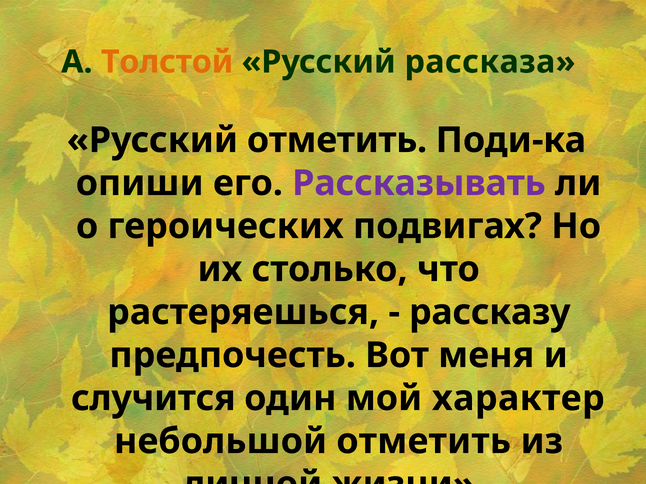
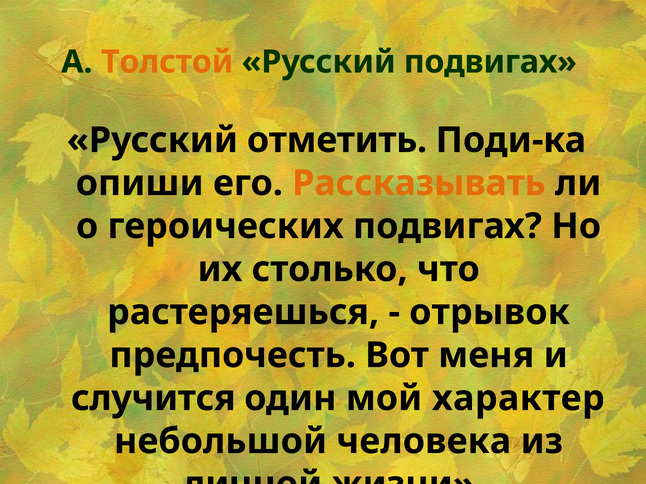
Русский рассказа: рассказа -> подвигах (490, 62)
Рассказывать colour: purple -> orange (419, 183)
рассказу: рассказу -> отрывок (489, 313)
небольшой отметить: отметить -> человека (424, 442)
